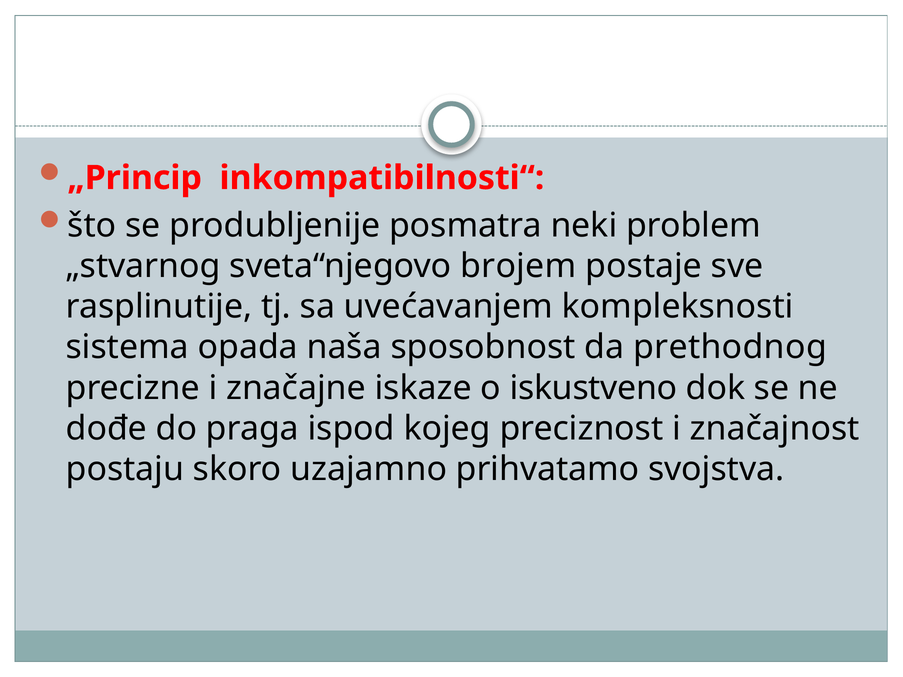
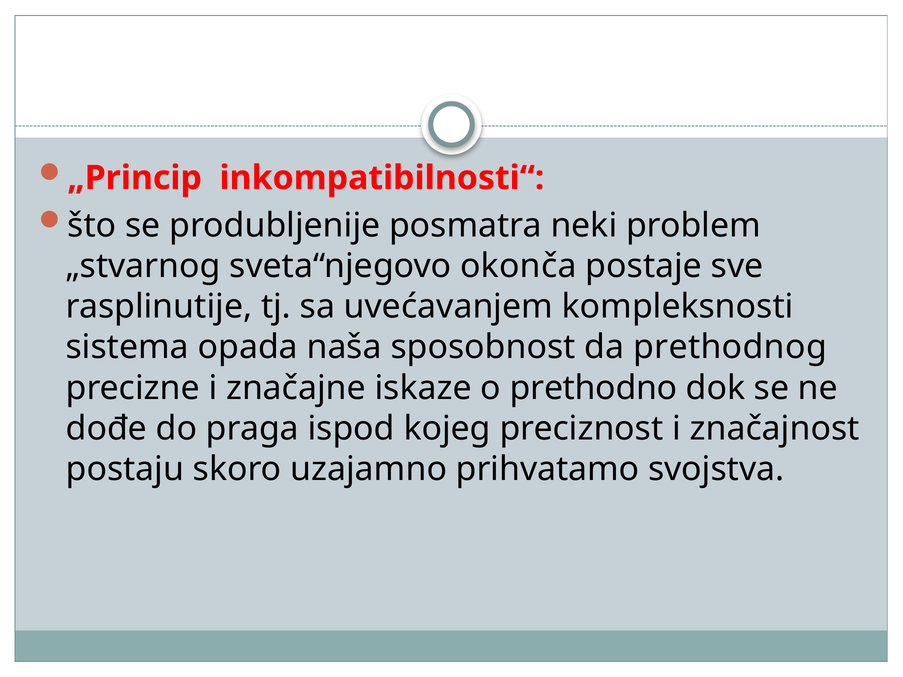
brojem: brojem -> okonča (518, 266)
iskustveno: iskustveno -> prethodno (594, 388)
